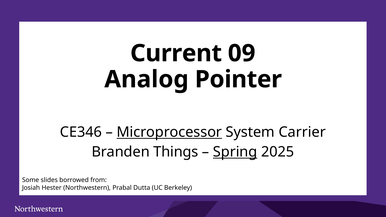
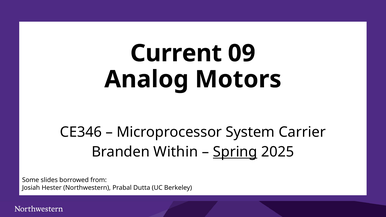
Pointer: Pointer -> Motors (238, 79)
Microprocessor underline: present -> none (169, 132)
Things: Things -> Within (176, 152)
